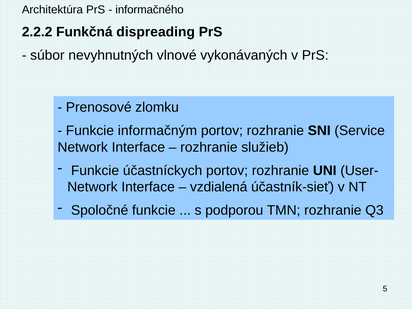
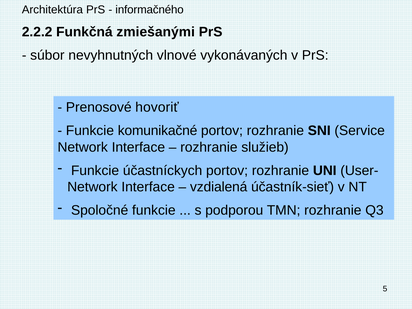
dispreading: dispreading -> zmiešanými (156, 32)
zlomku: zlomku -> hovoriť (157, 107)
informačným: informačným -> komunikačné (158, 131)
